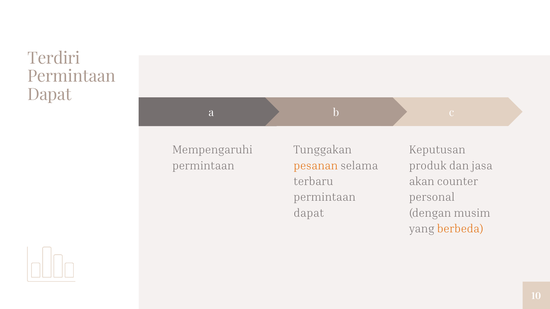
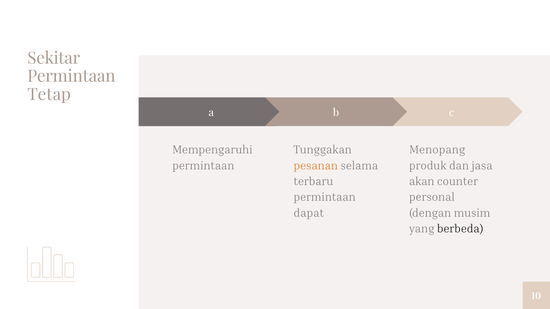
Terdiri: Terdiri -> Sekitar (54, 58)
Dapat: Dapat -> Tetap (49, 95)
Keputusan: Keputusan -> Menopang (437, 150)
berbeda colour: orange -> black (460, 229)
